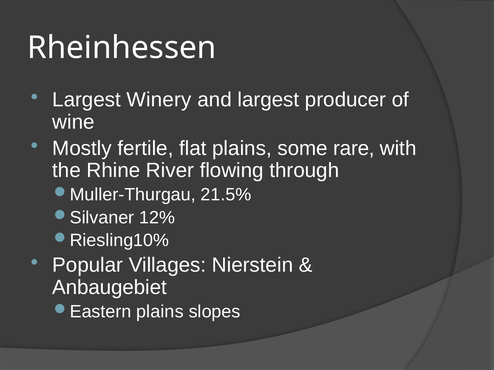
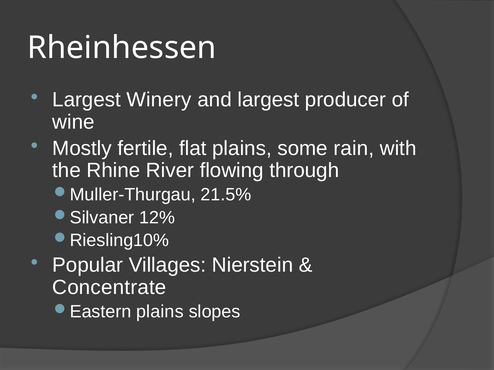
rare: rare -> rain (354, 148)
Anbaugebiet: Anbaugebiet -> Concentrate (109, 288)
